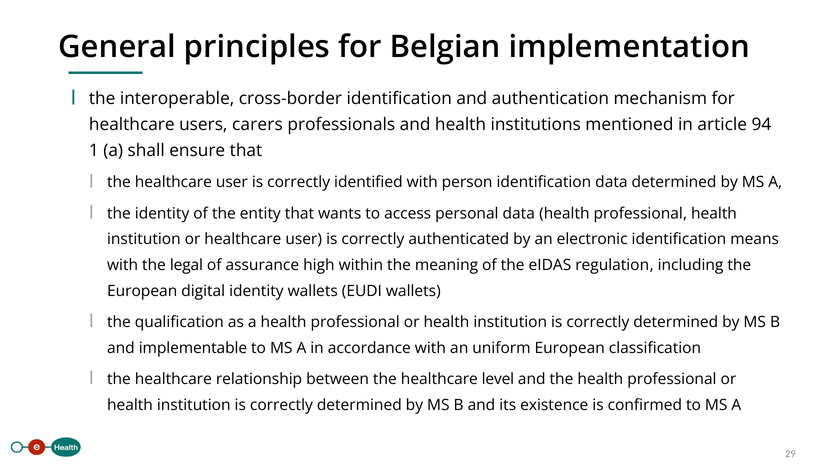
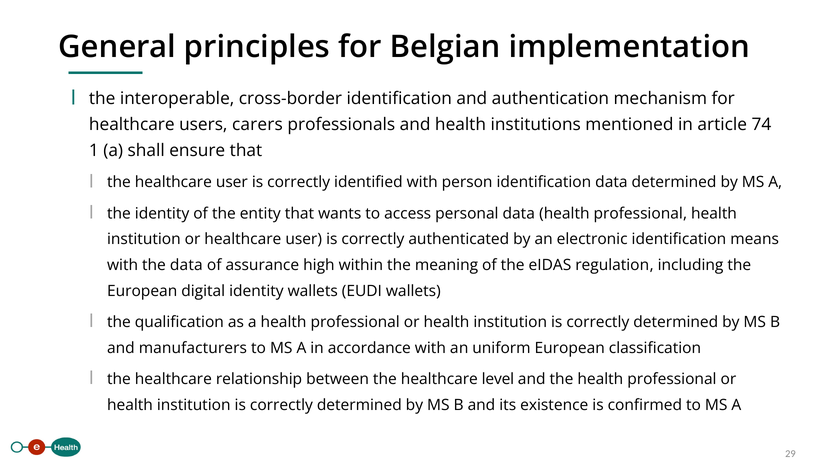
94: 94 -> 74 (761, 125)
the legal: legal -> data (186, 265)
implementable: implementable -> manufacturers (193, 348)
